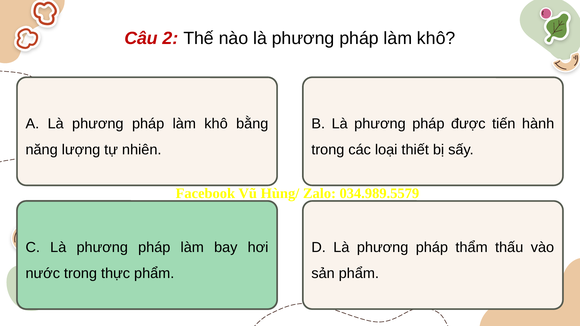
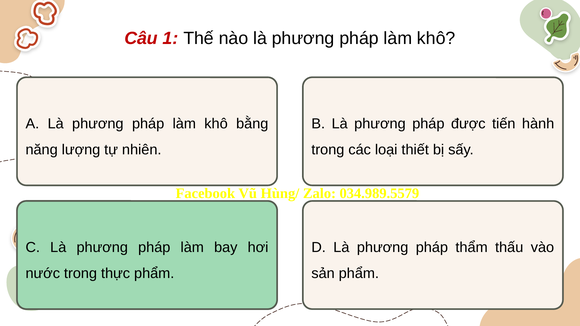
2: 2 -> 1 (171, 38)
